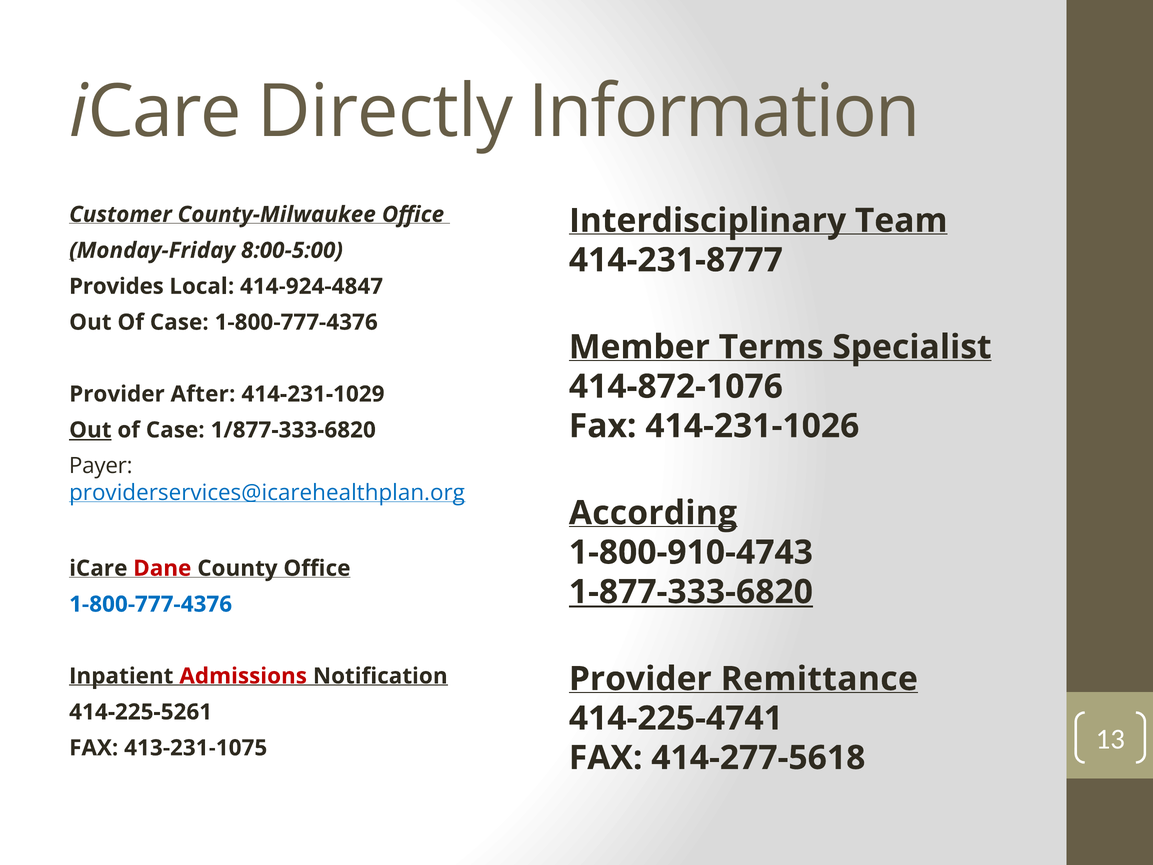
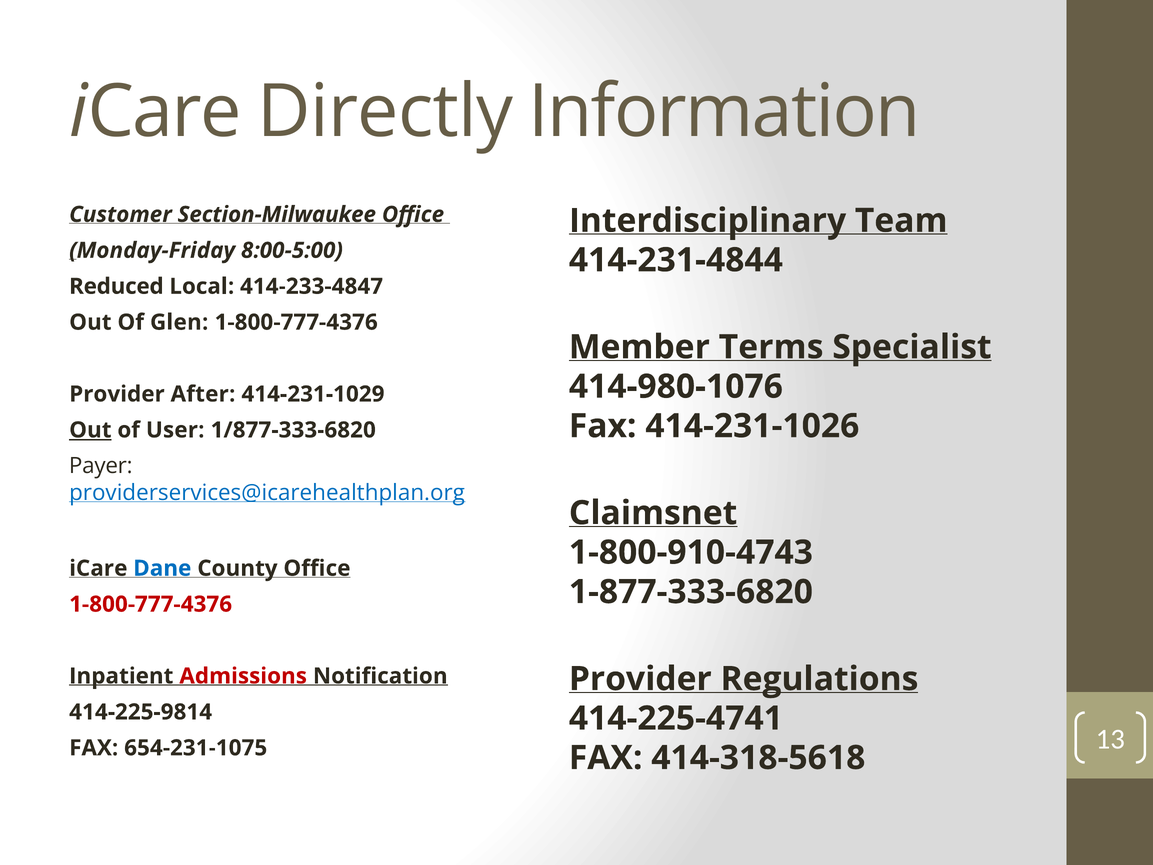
County-Milwaukee: County-Milwaukee -> Section-Milwaukee (277, 214)
414-231-8777: 414-231-8777 -> 414-231-4844 (676, 260)
Provides: Provides -> Reduced (116, 286)
414-924-4847: 414-924-4847 -> 414-233-4847 (312, 286)
Case: Case -> Glen (179, 322)
414-872-1076: 414-872-1076 -> 414-980-1076 (676, 387)
Case: Case -> User (175, 430)
According: According -> Claimsnet (653, 513)
Dane colour: red -> blue (162, 568)
1-877-333-6820 underline: present -> none (691, 592)
1-800-777-4376 colour: blue -> red (151, 604)
Remittance: Remittance -> Regulations (819, 679)
414-225-5261: 414-225-5261 -> 414-225-9814 (141, 712)
413-231-1075: 413-231-1075 -> 654-231-1075 (196, 748)
414-277-5618: 414-277-5618 -> 414-318-5618 (758, 758)
